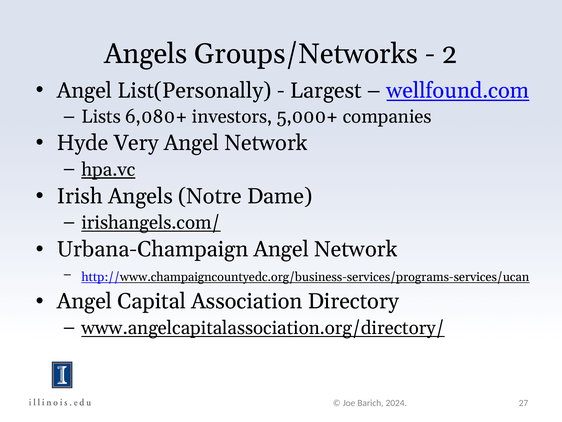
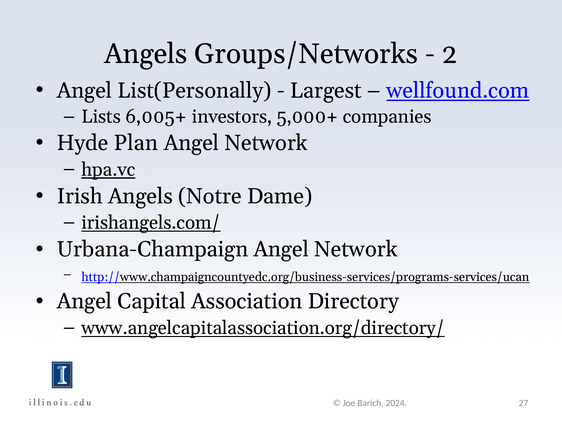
6,080+: 6,080+ -> 6,005+ (156, 116)
Very: Very -> Plan (136, 143)
